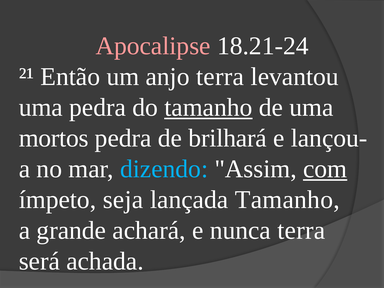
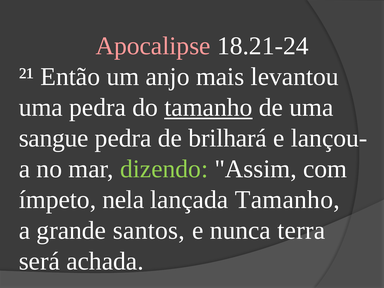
anjo terra: terra -> mais (220, 77)
mortos: mortos -> sangue (54, 138)
dizendo colour: light blue -> light green (164, 169)
com underline: present -> none (325, 169)
seja: seja -> nela (123, 200)
achará: achará -> santos (149, 230)
